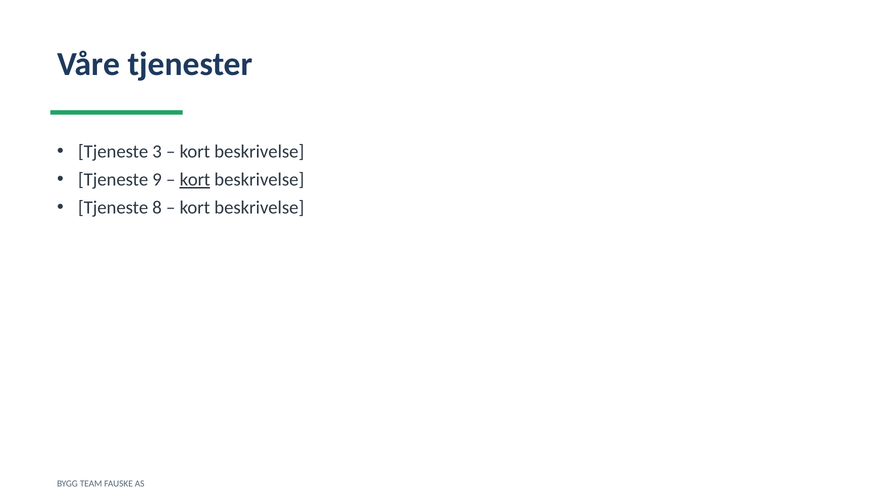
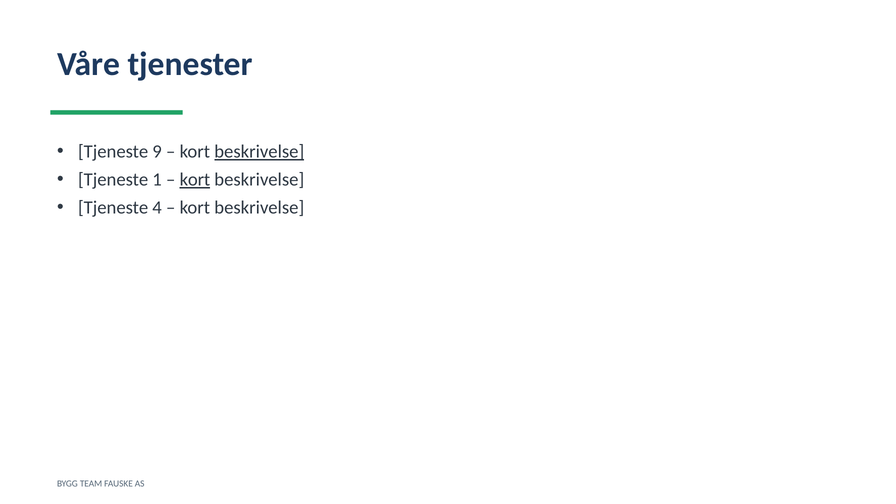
3: 3 -> 9 (157, 152)
beskrivelse underline: none -> present (259, 152)
9: 9 -> 1 (157, 180)
8: 8 -> 4 (157, 208)
